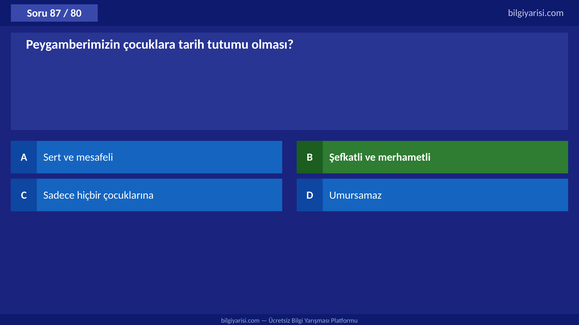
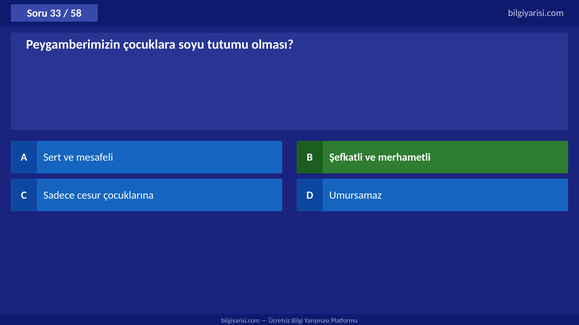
87: 87 -> 33 (55, 13)
80: 80 -> 58 (76, 13)
tarih: tarih -> soyu (191, 45)
hiçbir: hiçbir -> cesur (89, 196)
